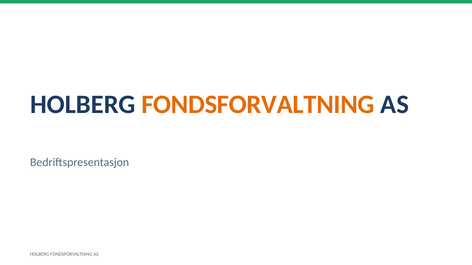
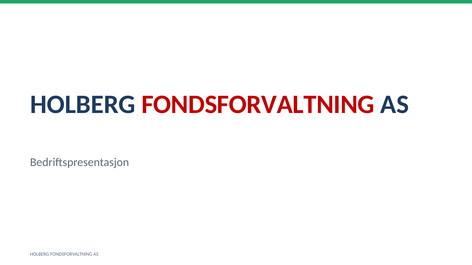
FONDSFORVALTNING colour: orange -> red (258, 105)
